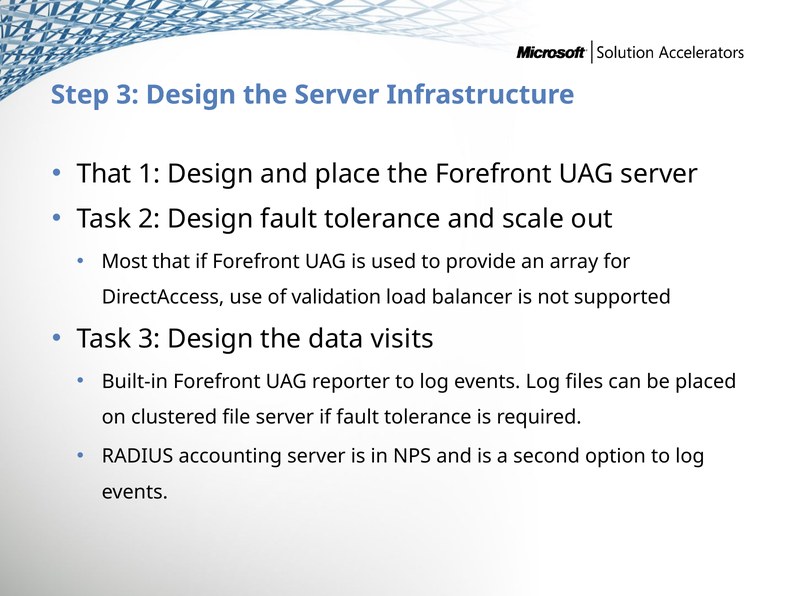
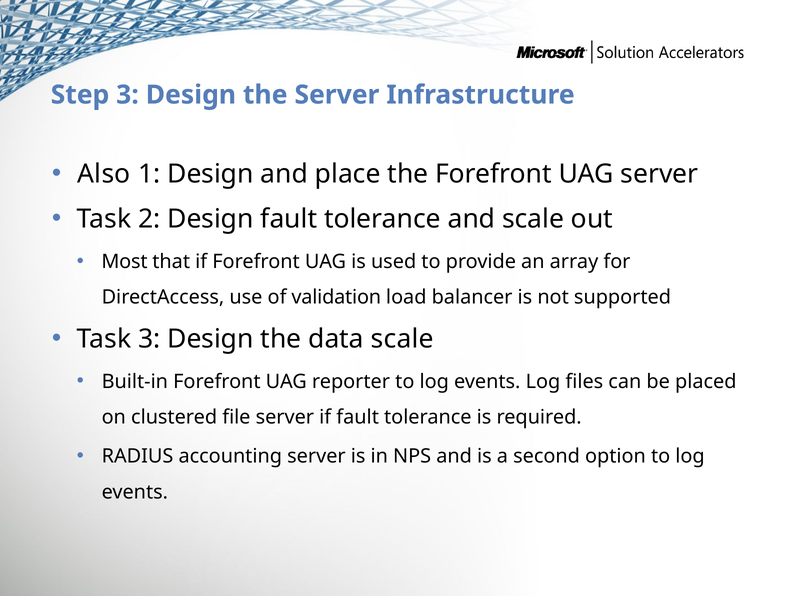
That: That -> Also (104, 174)
data visits: visits -> scale (402, 339)
